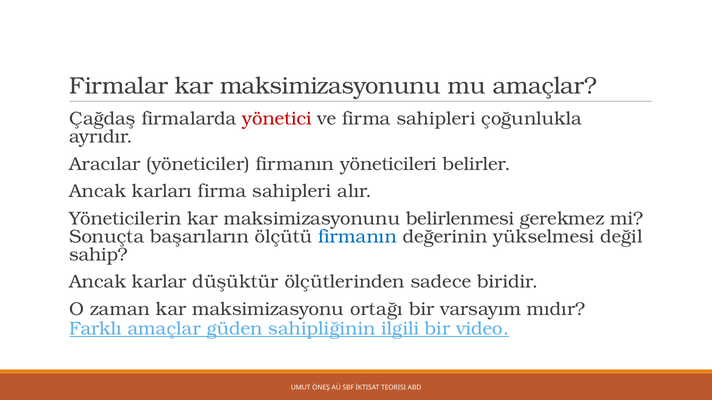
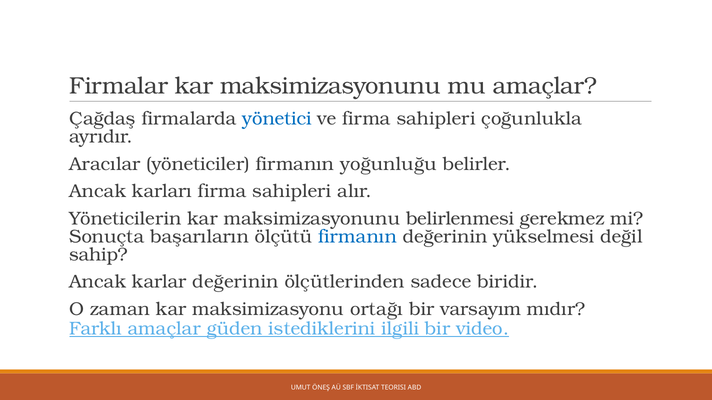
yönetici colour: red -> blue (277, 119)
yöneticileri: yöneticileri -> yoğunluğu (388, 164)
karlar düşüktür: düşüktür -> değerinin (235, 282)
sahipliğinin: sahipliğinin -> istediklerini (322, 329)
